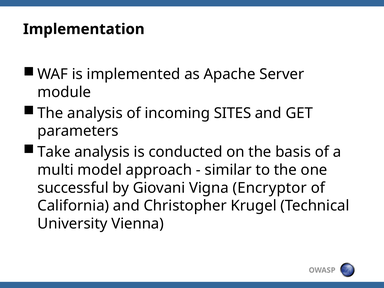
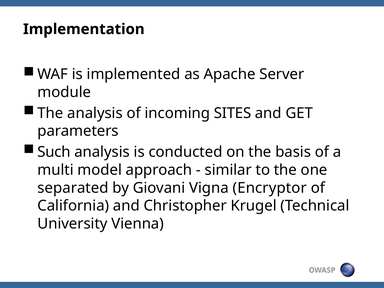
Take: Take -> Such (54, 152)
successful: successful -> separated (73, 188)
